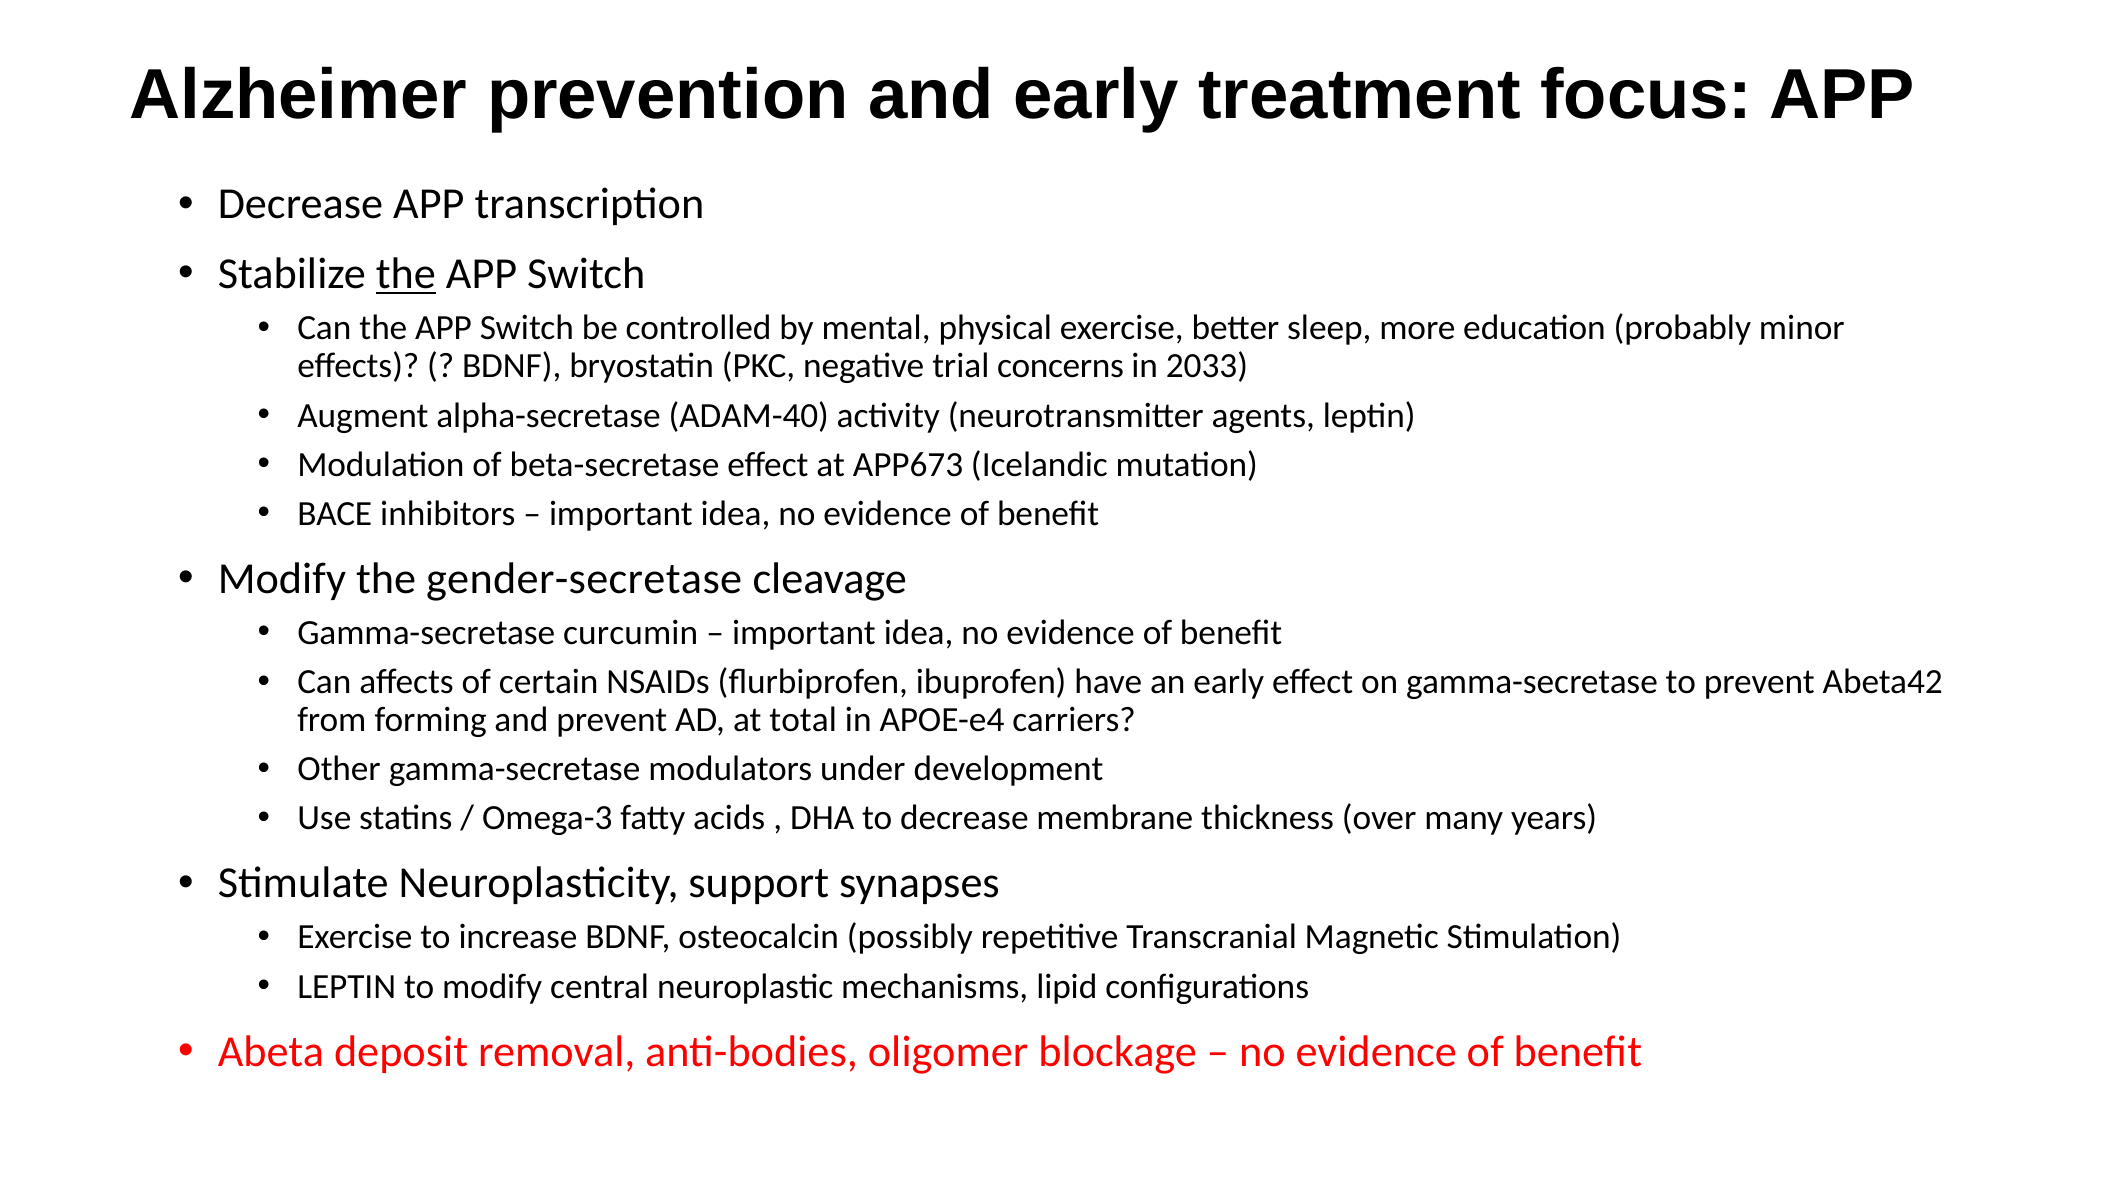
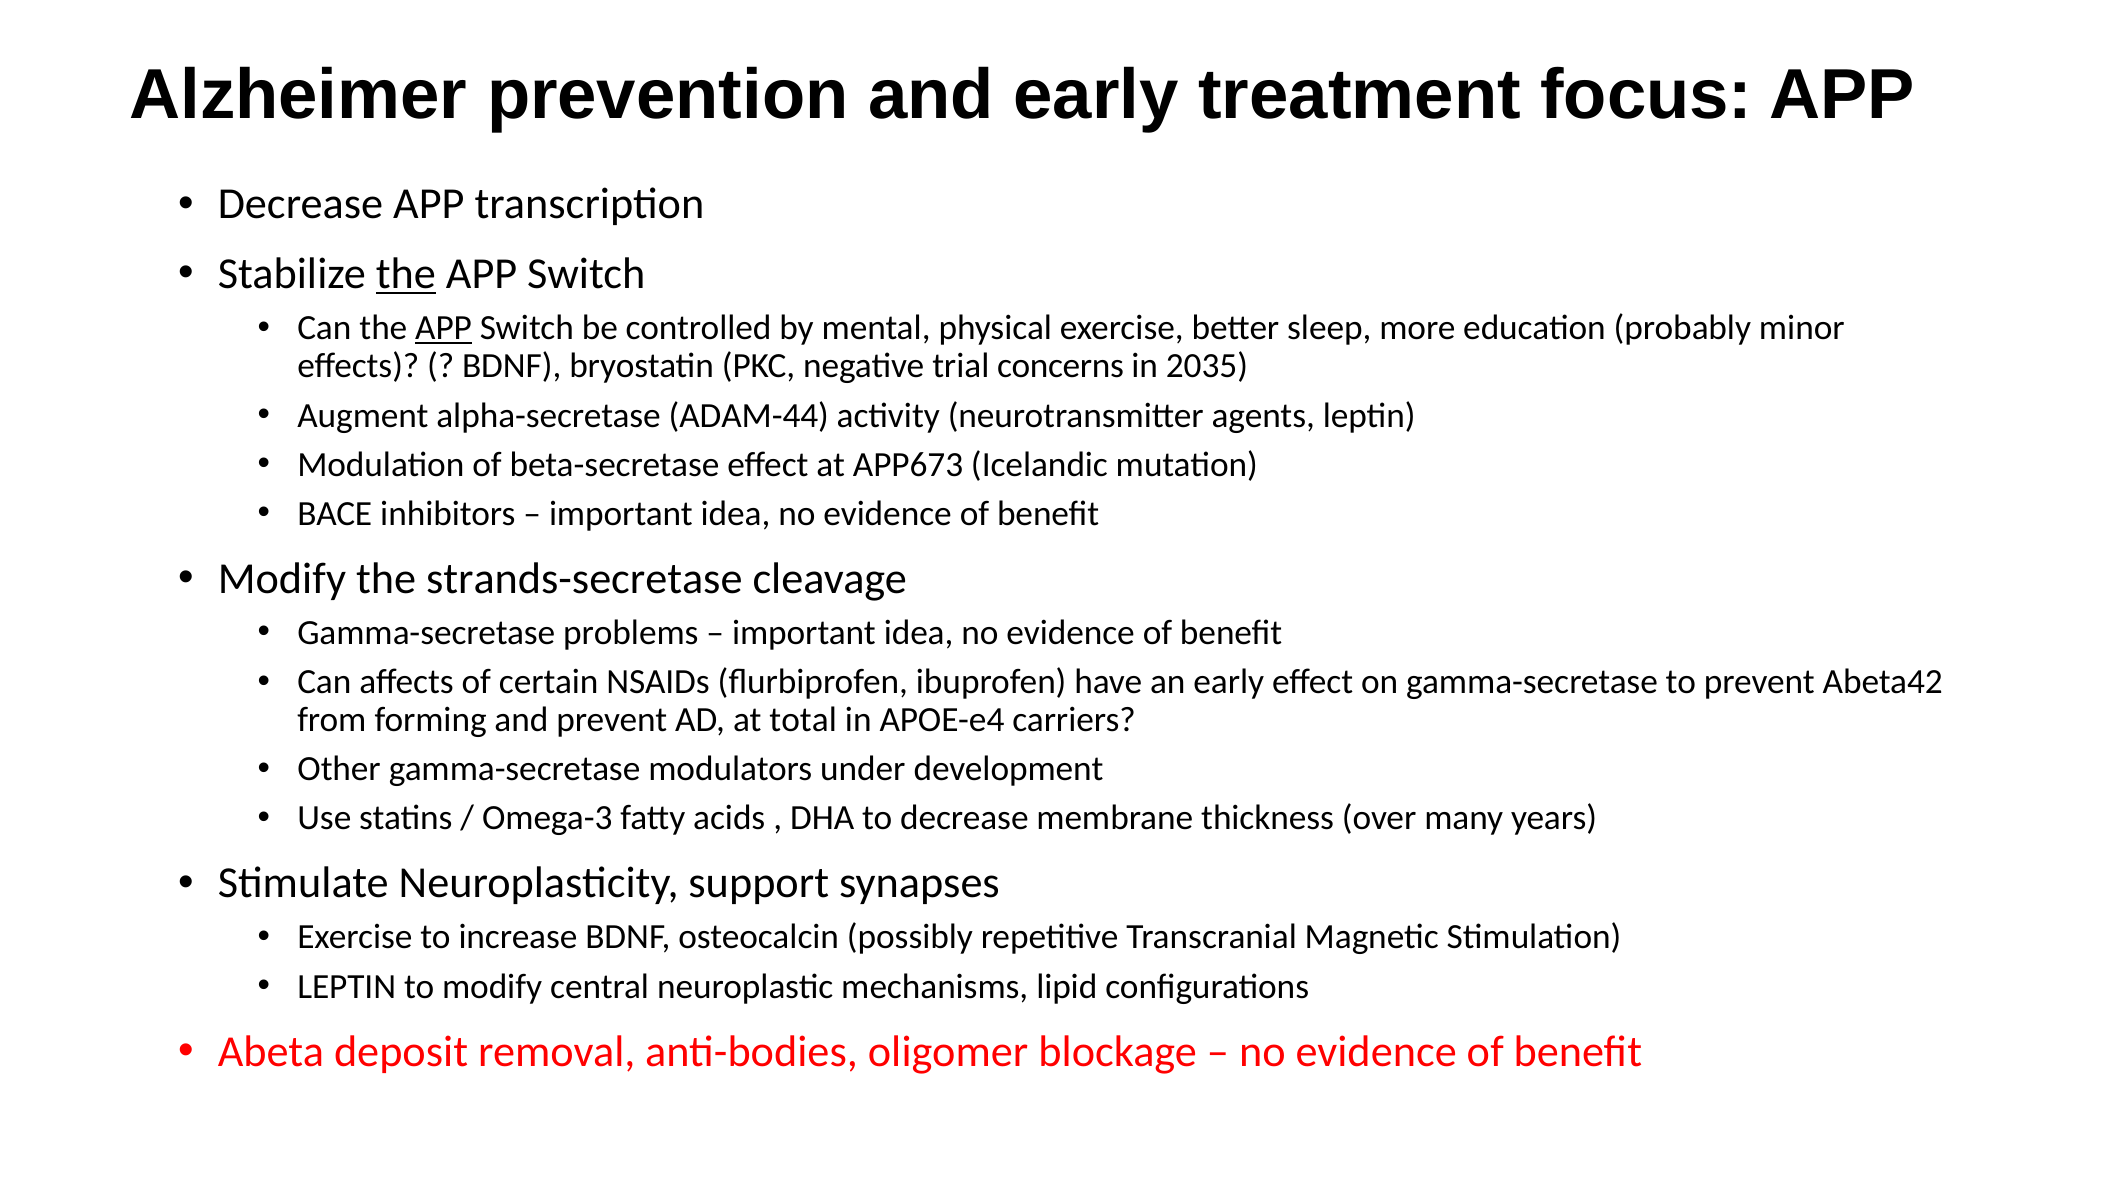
APP underline: none -> present (444, 328)
2033: 2033 -> 2035 (1207, 366)
ADAM-40: ADAM-40 -> ADAM-44 (749, 416)
gender-secretase: gender-secretase -> strands-secretase (584, 579)
curcumin: curcumin -> problems (631, 633)
